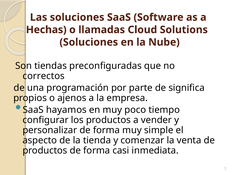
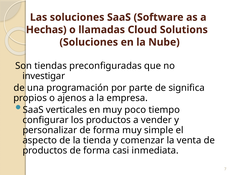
correctos: correctos -> investigar (44, 76)
hayamos: hayamos -> verticales (66, 110)
